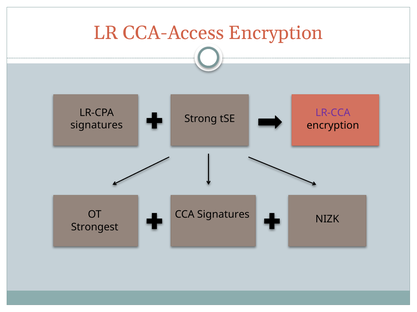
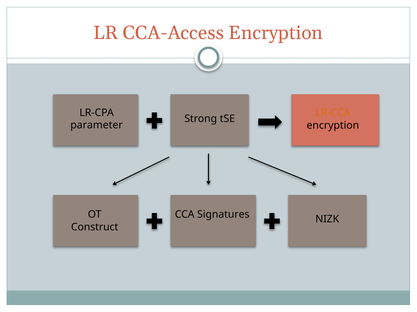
LR-CCA colour: purple -> orange (333, 113)
signatures: signatures -> parameter (97, 125)
Strongest: Strongest -> Construct (95, 228)
